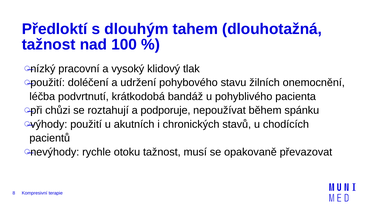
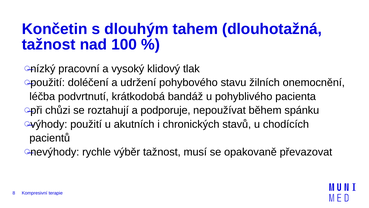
Předloktí: Předloktí -> Končetin (55, 29)
otoku: otoku -> výběr (127, 152)
